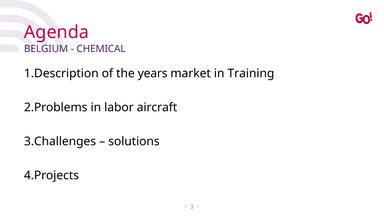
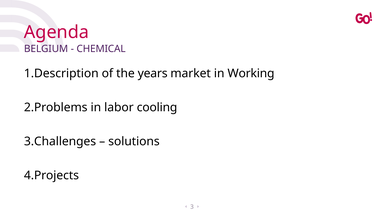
Training: Training -> Working (251, 74)
aircraft: aircraft -> cooling (157, 107)
